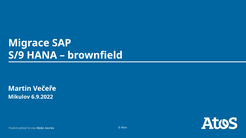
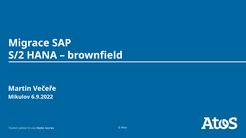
S/9: S/9 -> S/2 (16, 55)
